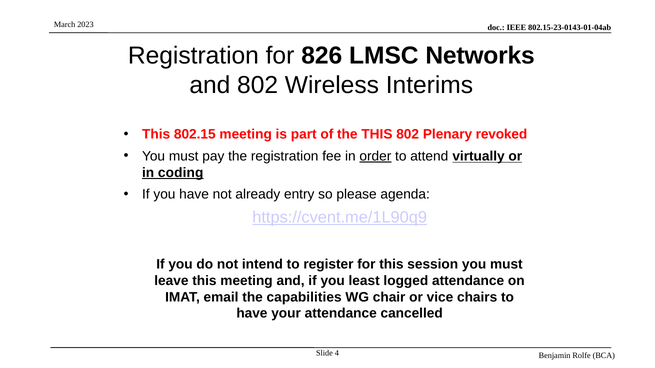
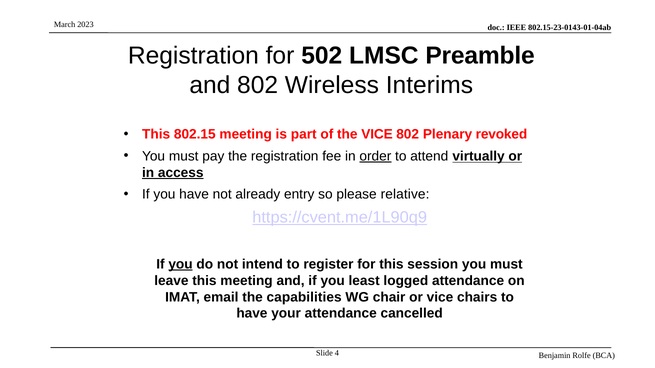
826: 826 -> 502 (322, 56)
Networks: Networks -> Preamble (480, 56)
the THIS: THIS -> VICE (377, 134)
coding: coding -> access (181, 173)
agenda: agenda -> relative (405, 195)
you underline: none -> present (181, 265)
